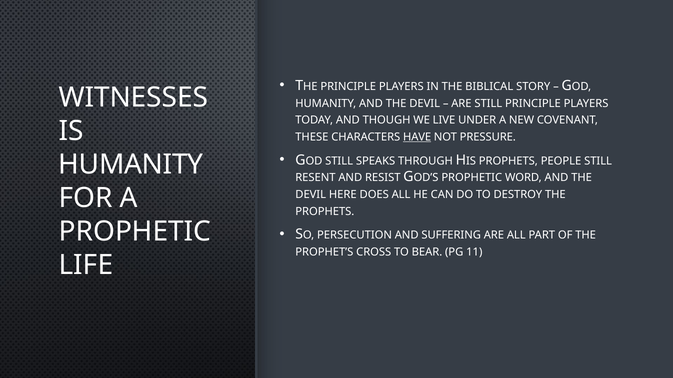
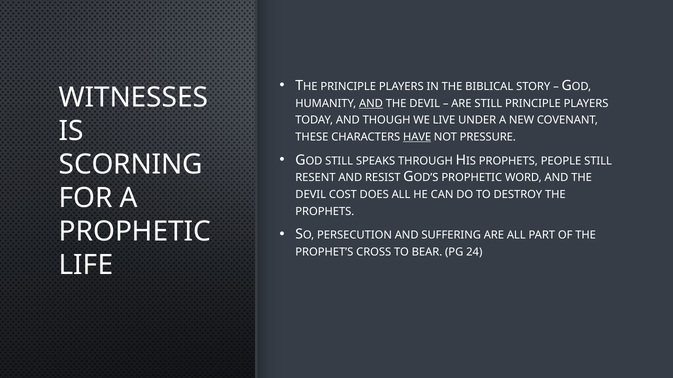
AND underline: none -> present (371, 104)
HUMANITY: HUMANITY -> SCORNING (131, 165)
HERE: HERE -> COST (343, 195)
11: 11 -> 24 (474, 252)
